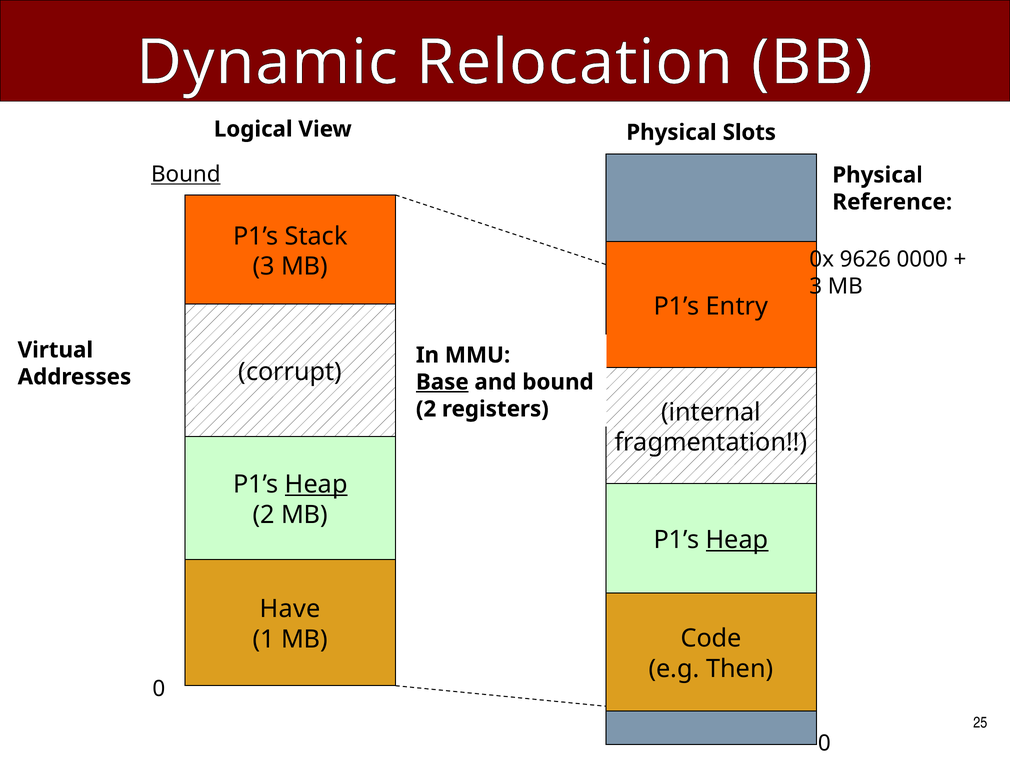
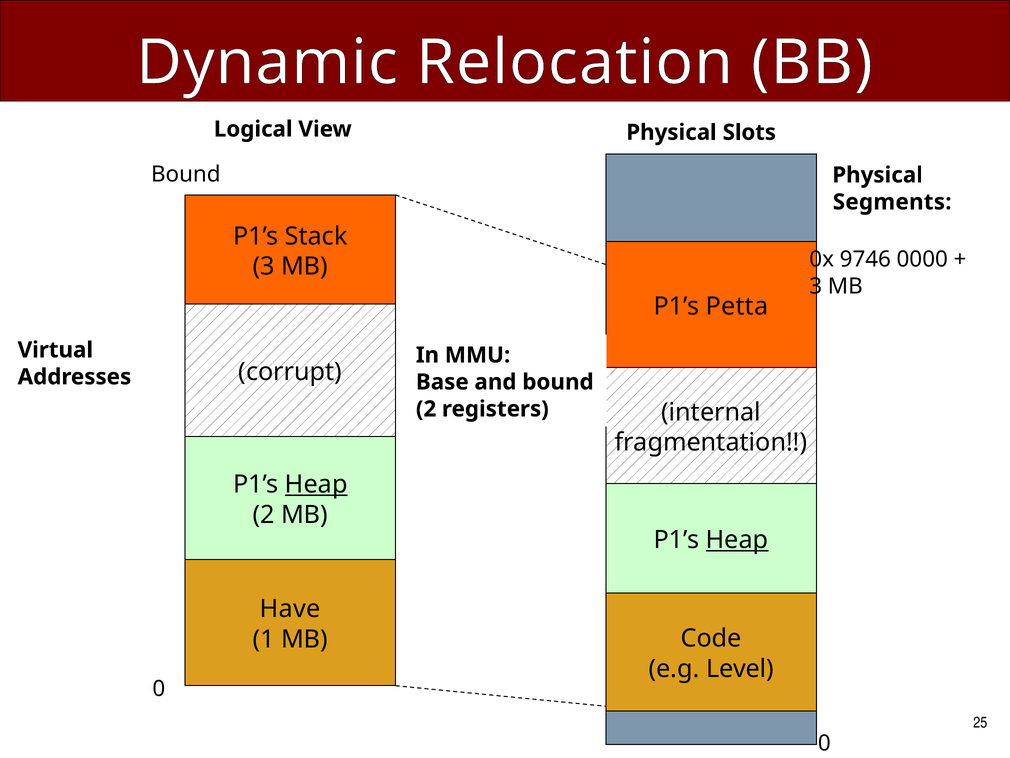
Bound underline: present -> none (186, 174)
Reference: Reference -> Segments (892, 202)
9626: 9626 -> 9746 (865, 259)
Entry: Entry -> Petta (737, 306)
Base underline: present -> none (442, 382)
Then: Then -> Level (740, 668)
